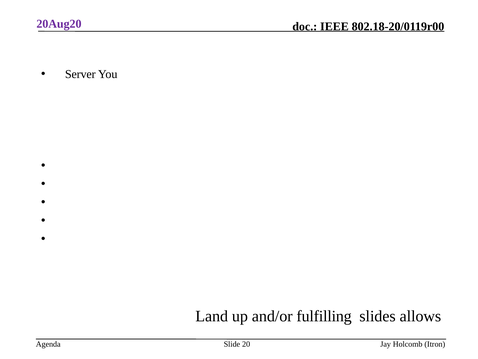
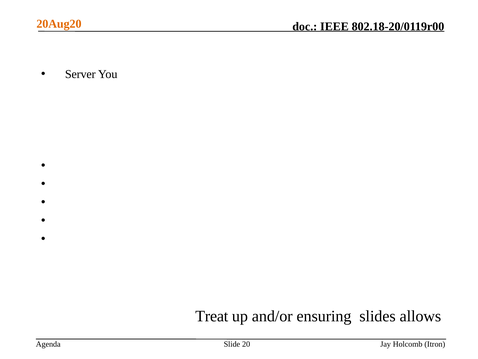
20Aug20 colour: purple -> orange (59, 24)
Land: Land -> Treat (212, 316)
fulfilling: fulfilling -> ensuring (324, 316)
